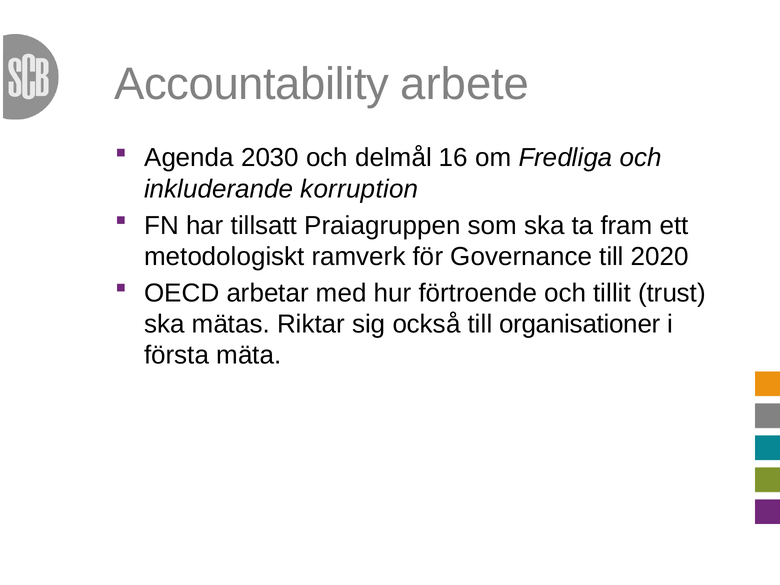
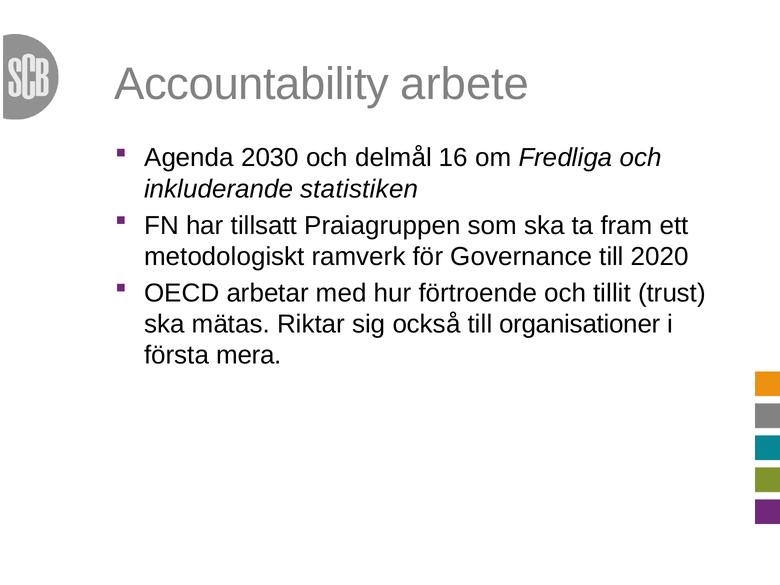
korruption: korruption -> statistiken (359, 189)
mäta: mäta -> mera (249, 355)
